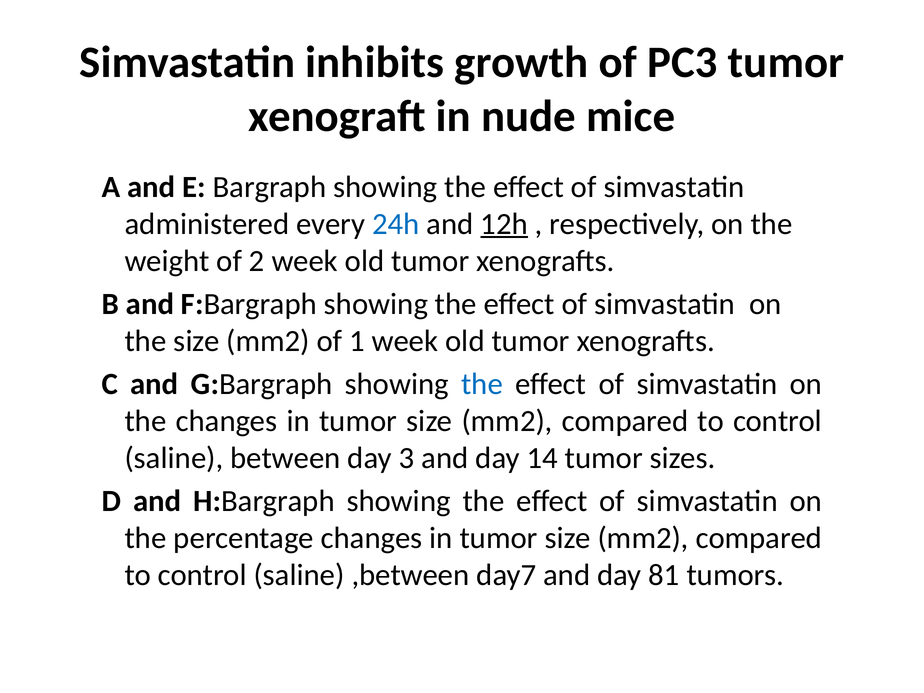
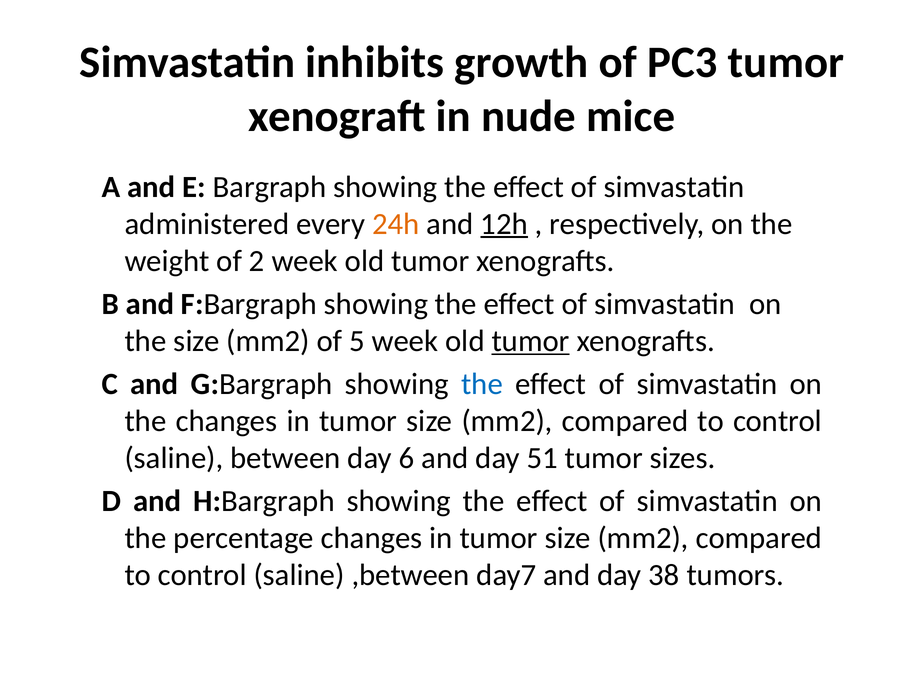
24h colour: blue -> orange (396, 224)
1: 1 -> 5 (357, 341)
tumor underline: none -> present (531, 341)
3: 3 -> 6 (407, 458)
14: 14 -> 51 (542, 458)
81: 81 -> 38 (664, 575)
